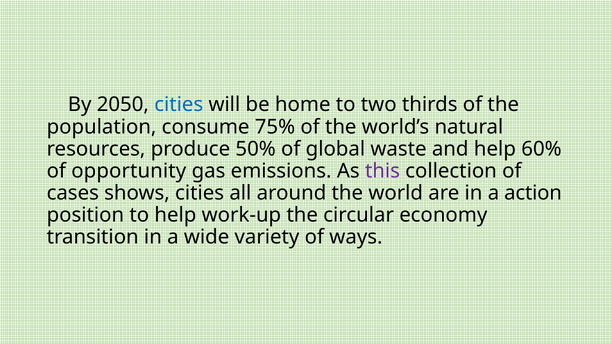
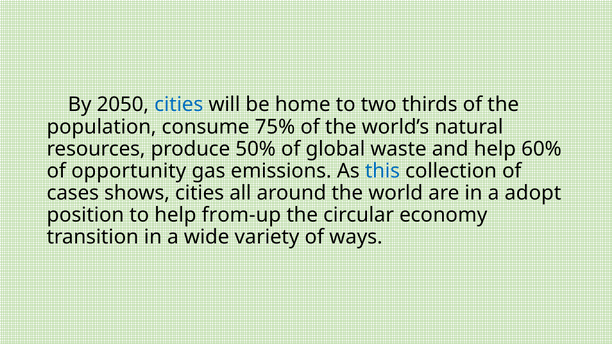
this colour: purple -> blue (383, 171)
action: action -> adopt (533, 193)
work-up: work-up -> from-up (241, 215)
